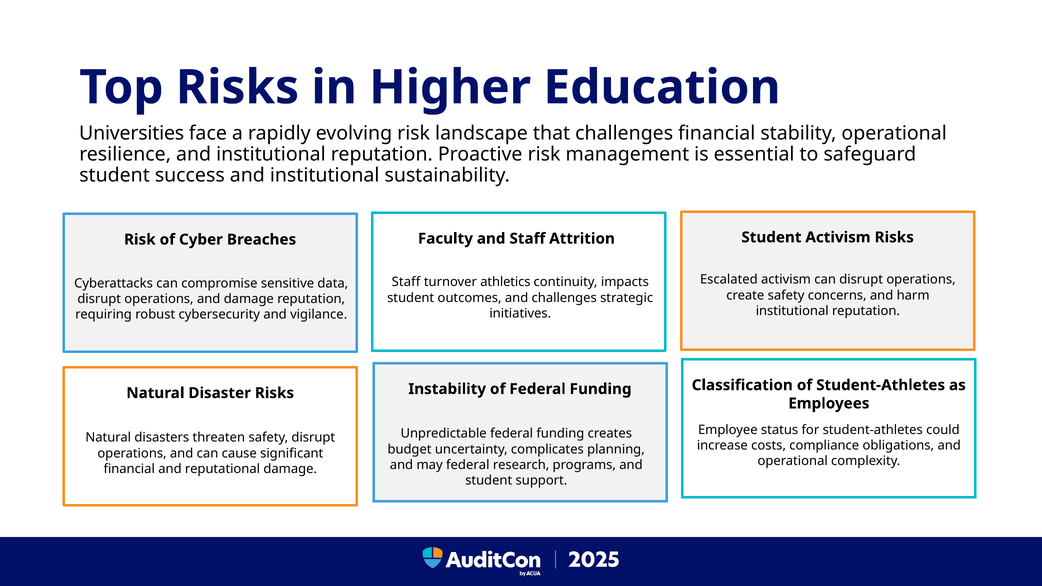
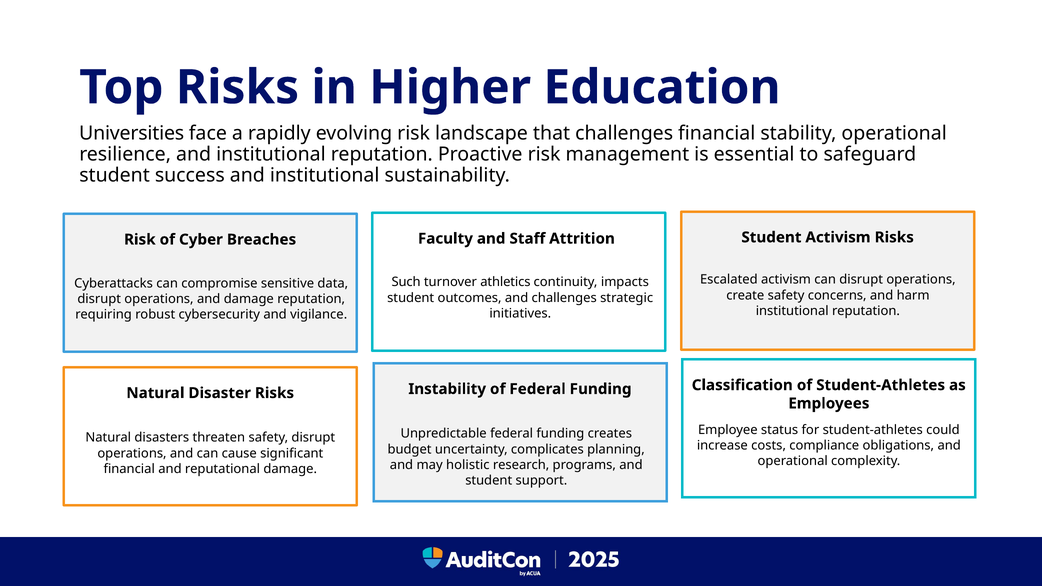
Staff: Staff -> Such (406, 282)
may federal: federal -> holistic (468, 465)
